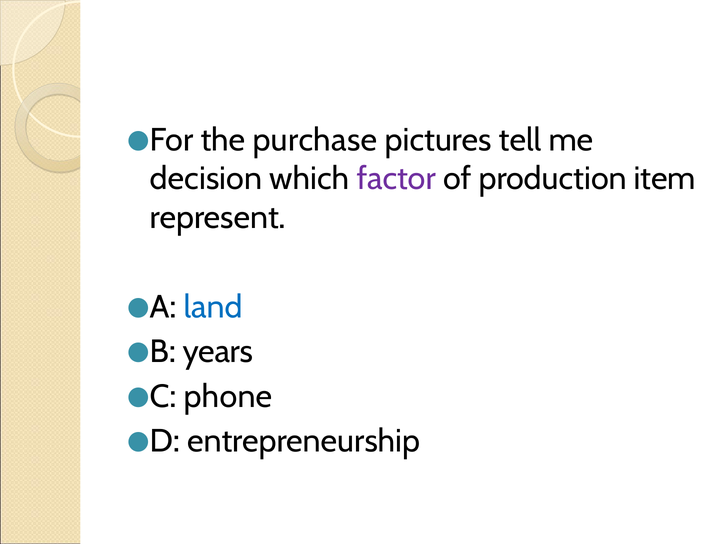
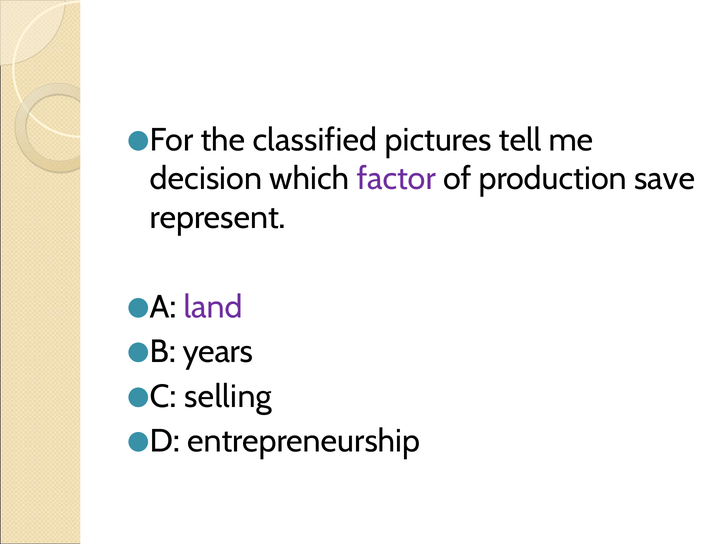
purchase: purchase -> classified (315, 140)
item: item -> save (665, 179)
land colour: blue -> purple (213, 307)
phone: phone -> selling (228, 396)
